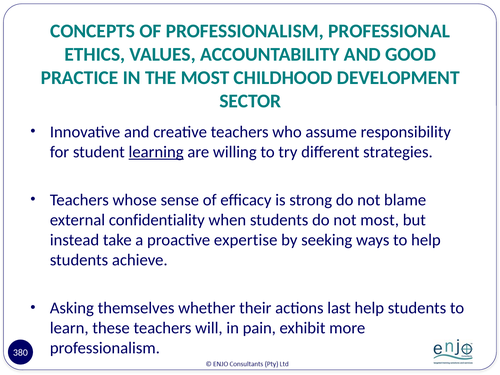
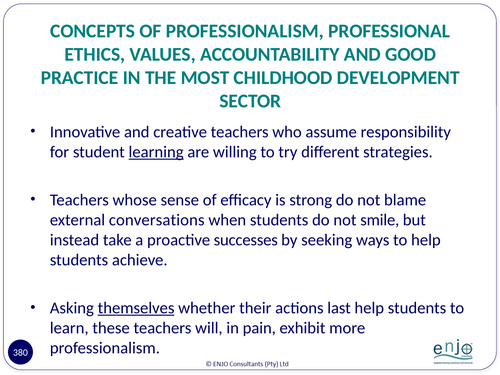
confidentiality: confidentiality -> conversations (157, 220)
not most: most -> smile (380, 220)
expertise: expertise -> successes (246, 240)
themselves underline: none -> present (136, 308)
